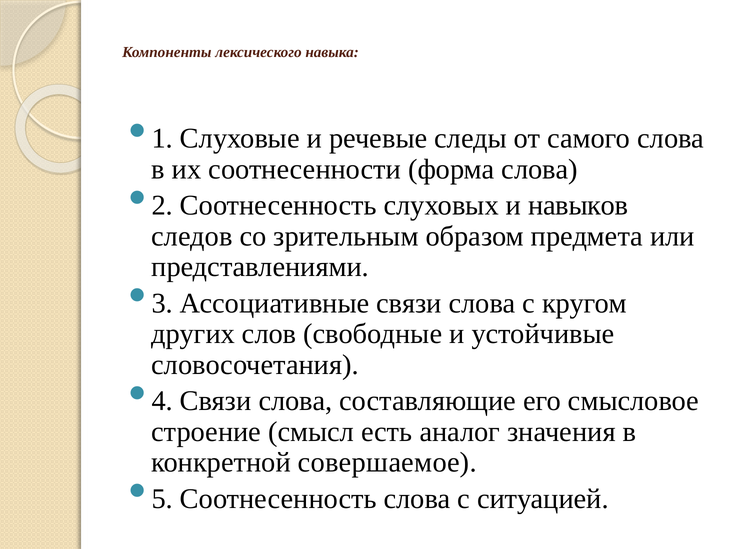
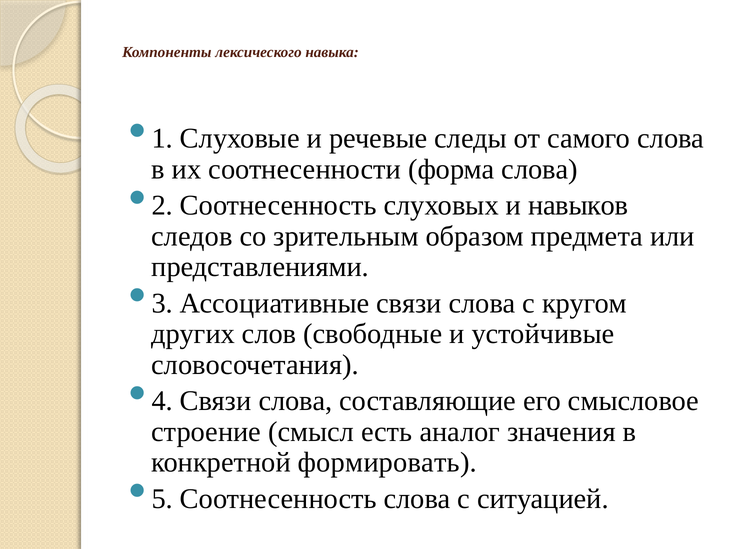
совершаемое: совершаемое -> формировать (387, 463)
